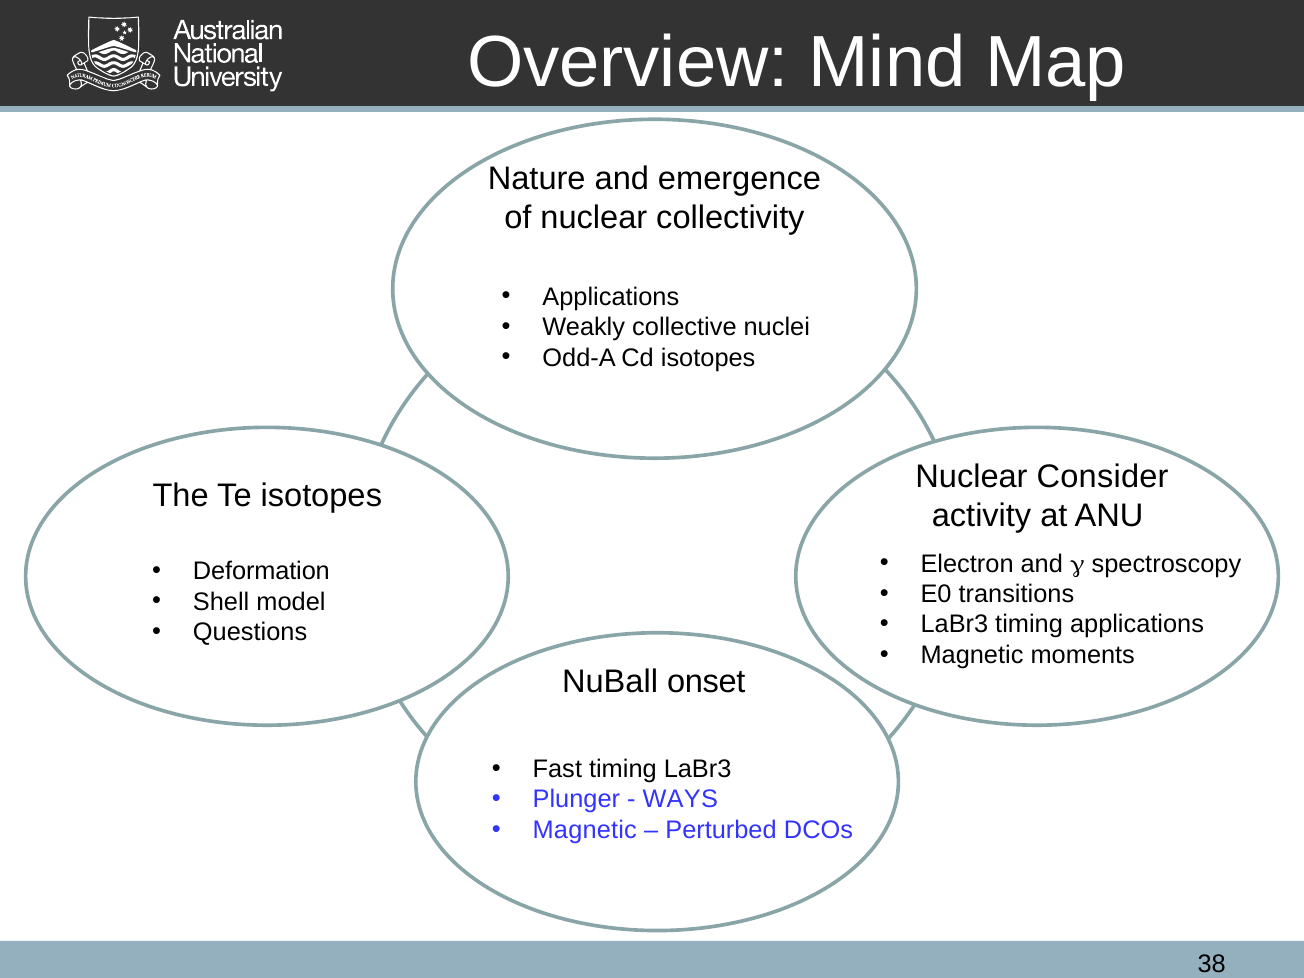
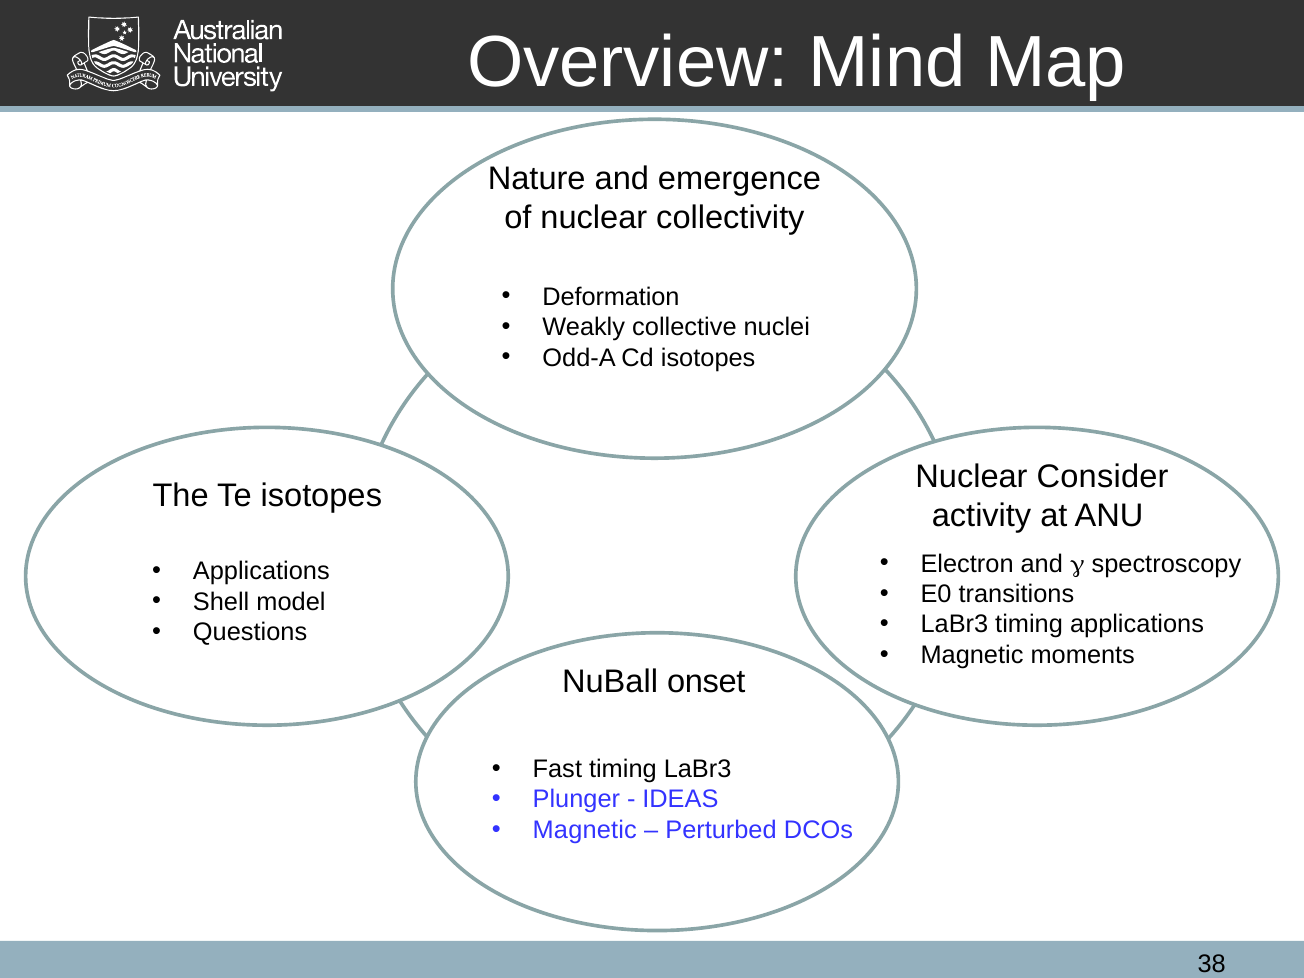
Applications: Applications -> Deformation (611, 297)
Deformation: Deformation -> Applications (261, 571)
WAYS: WAYS -> IDEAS (680, 800)
